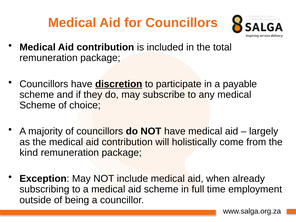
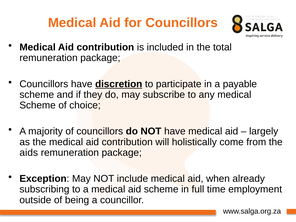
kind: kind -> aids (29, 153)
